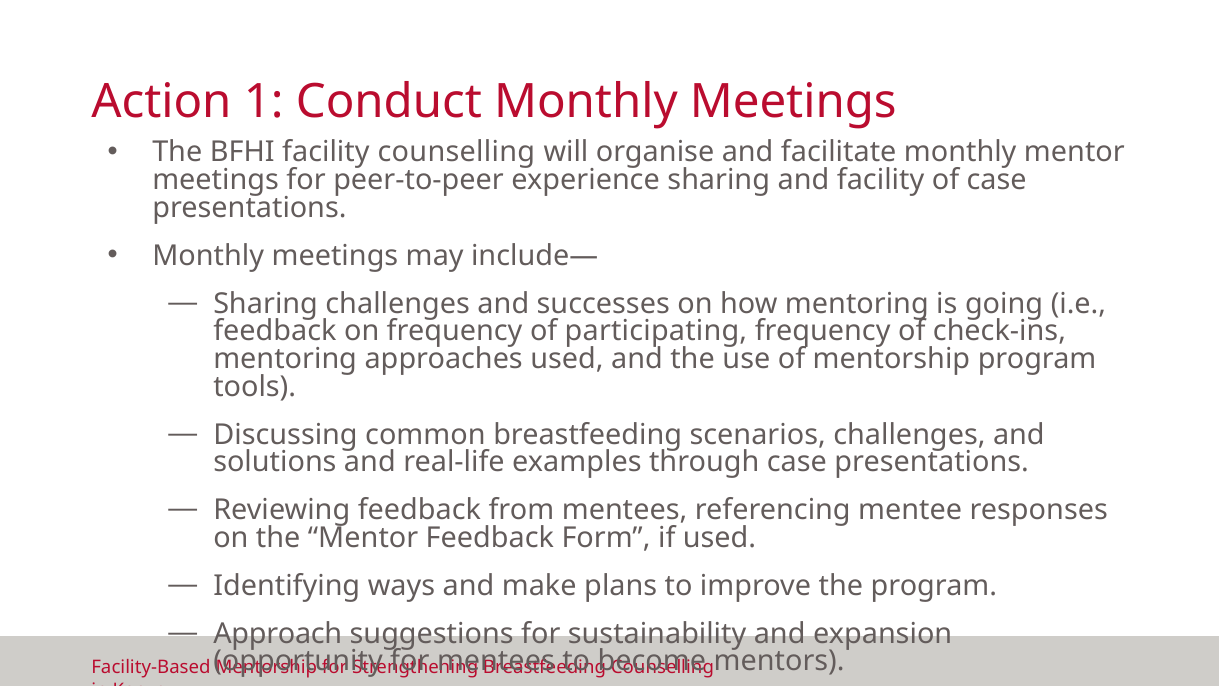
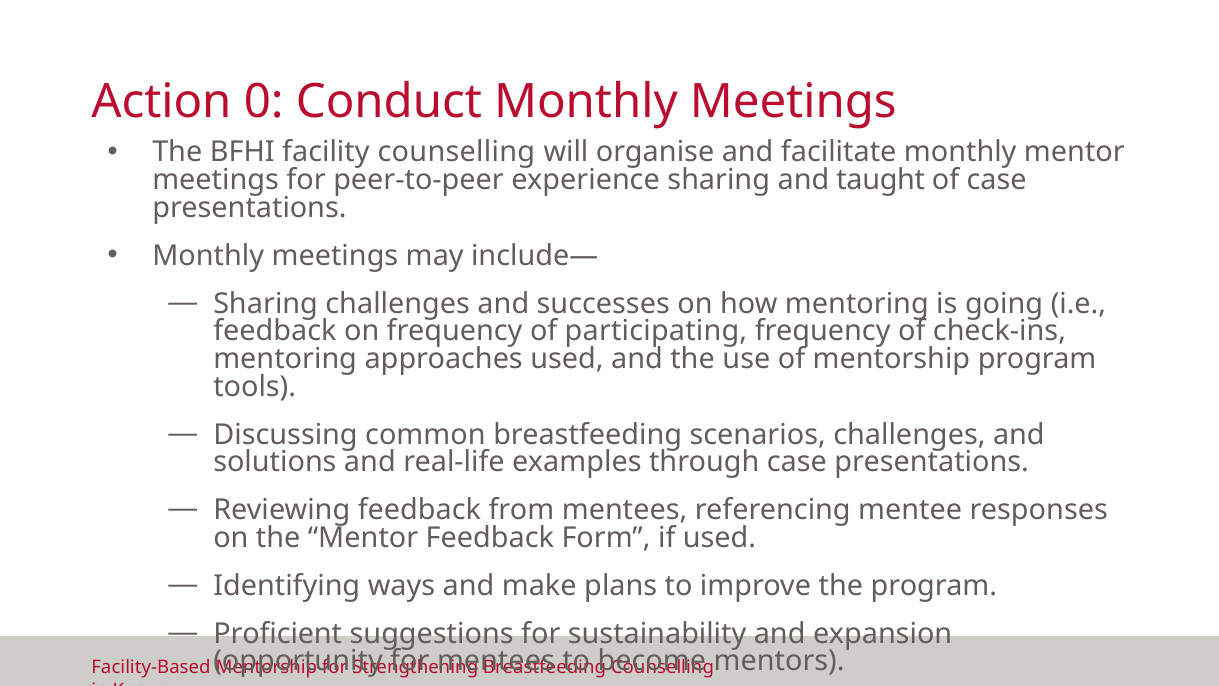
1: 1 -> 0 (264, 102)
and facility: facility -> taught (881, 180)
Approach: Approach -> Proficient (278, 633)
